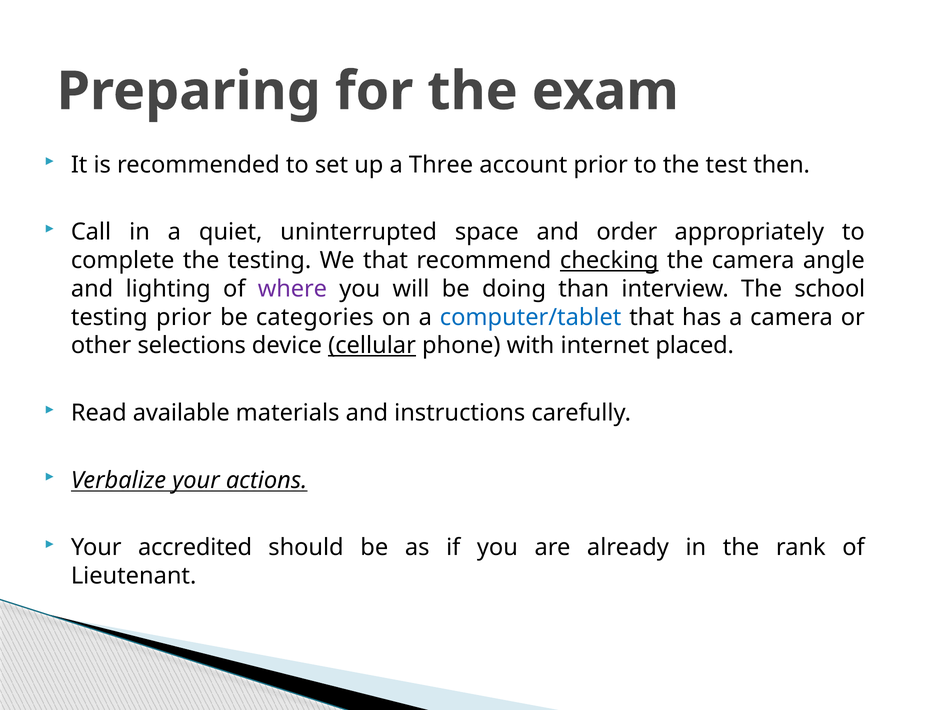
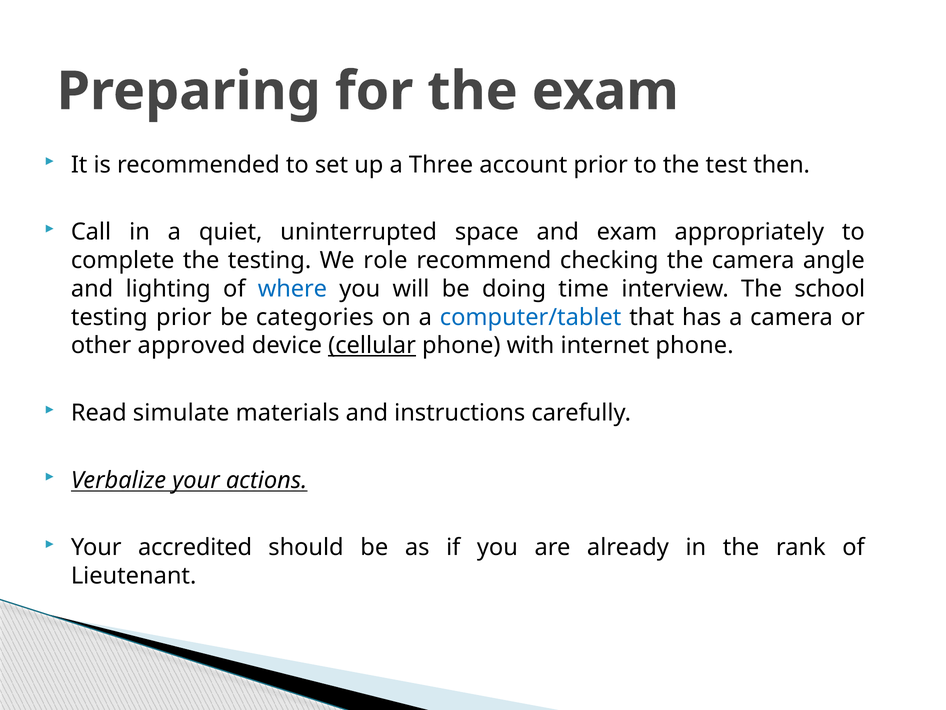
and order: order -> exam (627, 232)
We that: that -> role (385, 260)
checking underline: present -> none (609, 260)
where colour: purple -> blue (292, 289)
than: than -> time (584, 289)
selections: selections -> approved (192, 345)
internet placed: placed -> phone (695, 345)
available: available -> simulate (181, 413)
